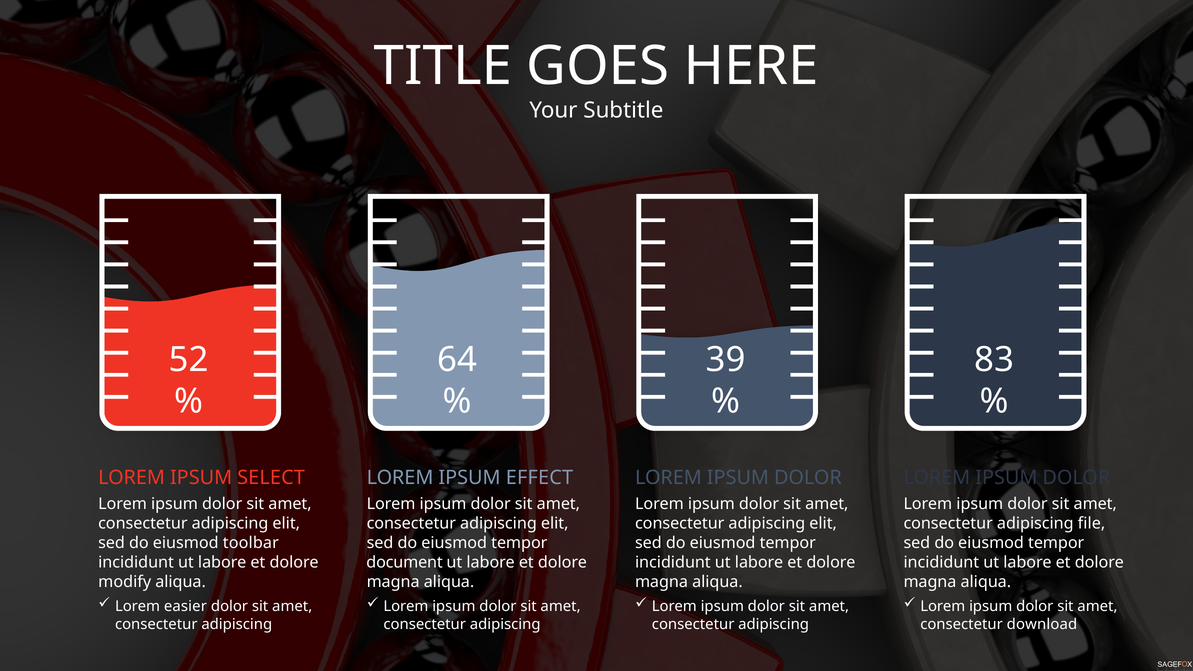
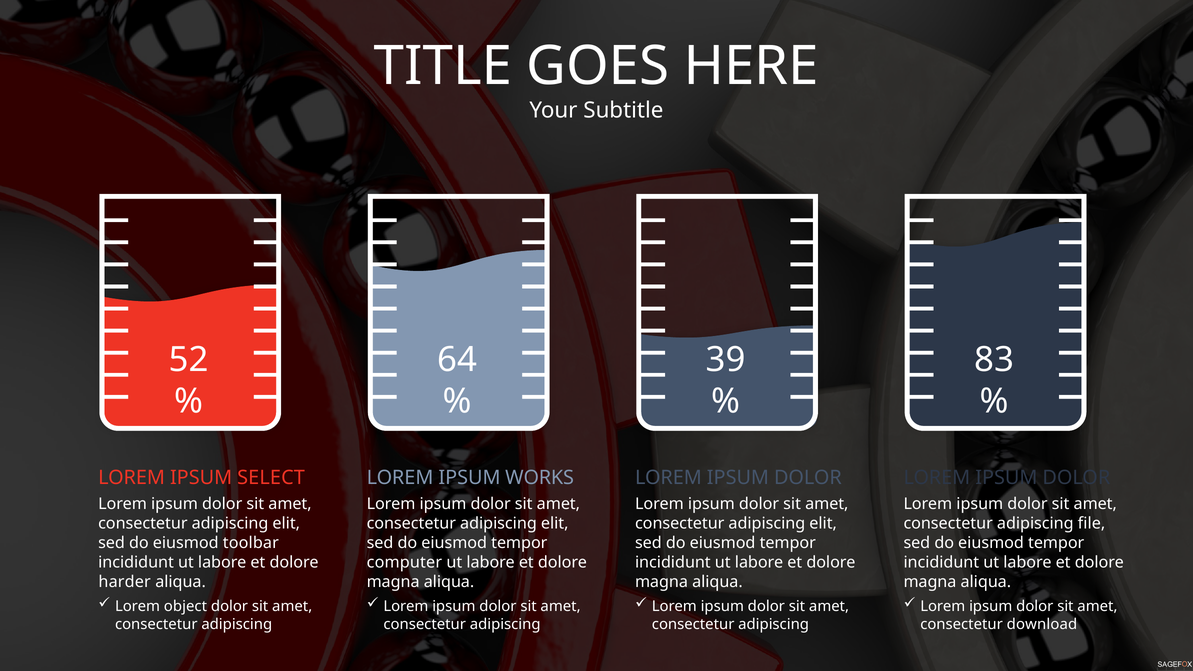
EFFECT: EFFECT -> WORKS (540, 478)
document: document -> computer (404, 562)
modify: modify -> harder (125, 582)
easier: easier -> object (185, 606)
